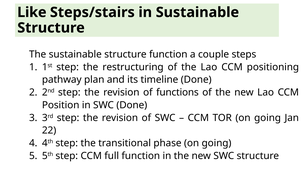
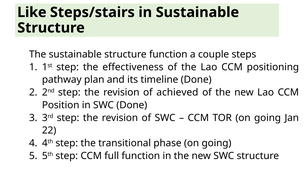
restructuring: restructuring -> effectiveness (133, 67)
functions: functions -> achieved (177, 92)
